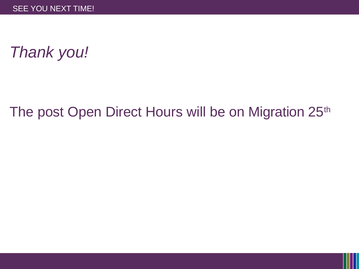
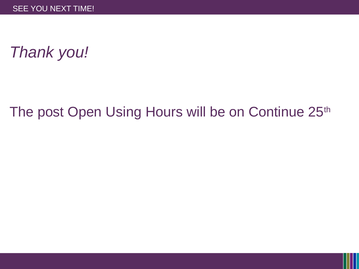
Direct: Direct -> Using (124, 112)
Migration: Migration -> Continue (276, 112)
